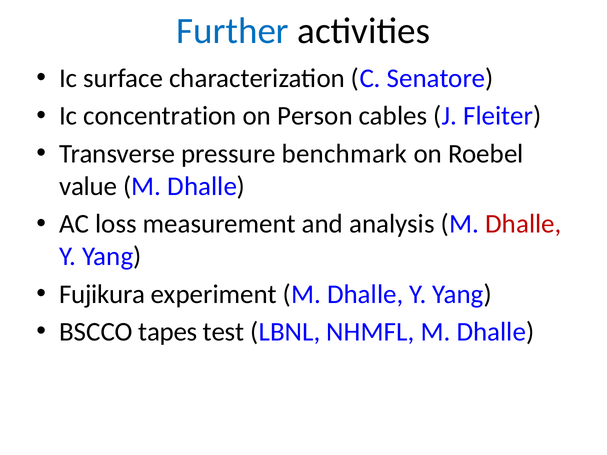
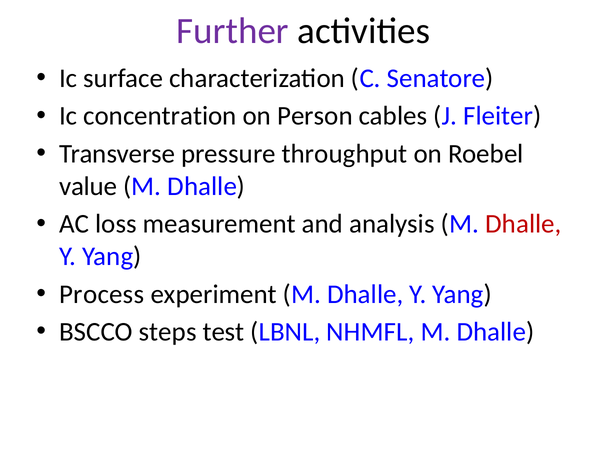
Further colour: blue -> purple (233, 31)
benchmark: benchmark -> throughput (345, 154)
Fujikura: Fujikura -> Process (102, 294)
tapes: tapes -> steps (168, 332)
